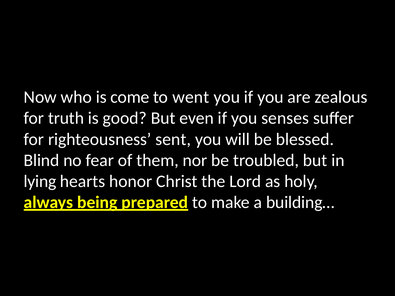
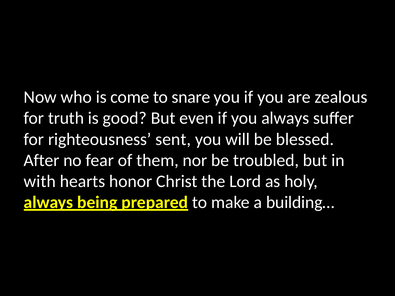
went: went -> snare (191, 97)
you senses: senses -> always (285, 118)
Blind: Blind -> After (42, 160)
lying: lying -> with (40, 181)
